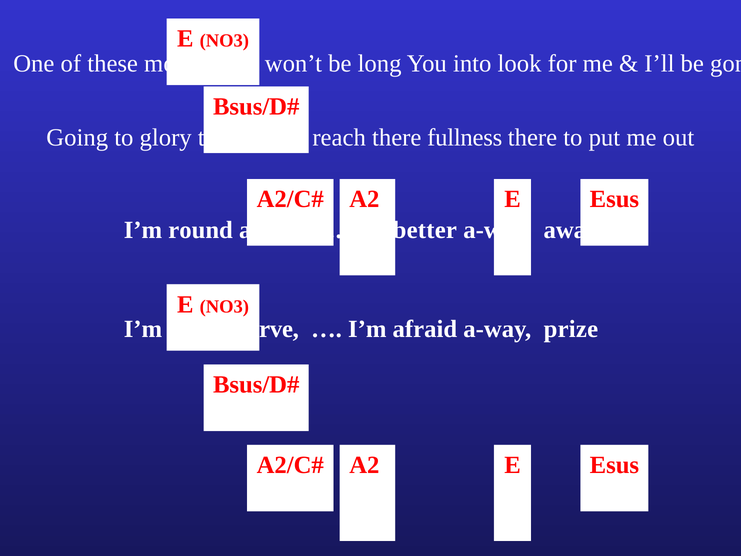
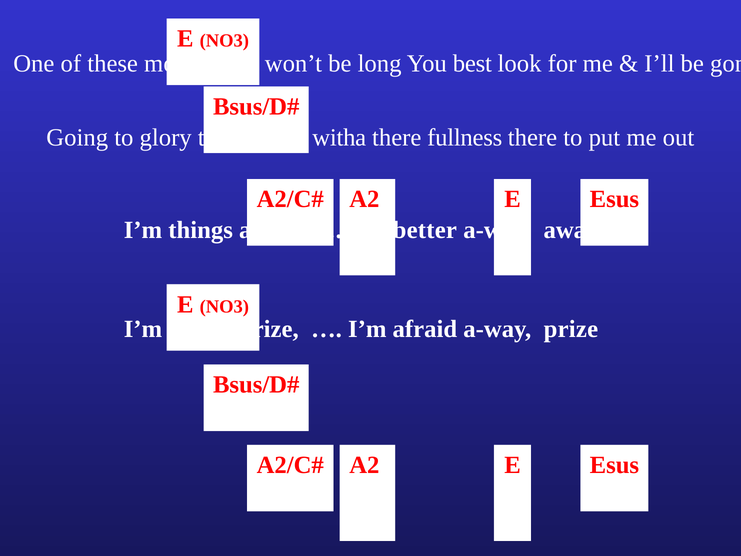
into: into -> best (472, 63)
reach: reach -> witha (339, 138)
round: round -> things (201, 230)
gonna serve: serve -> prize (269, 329)
